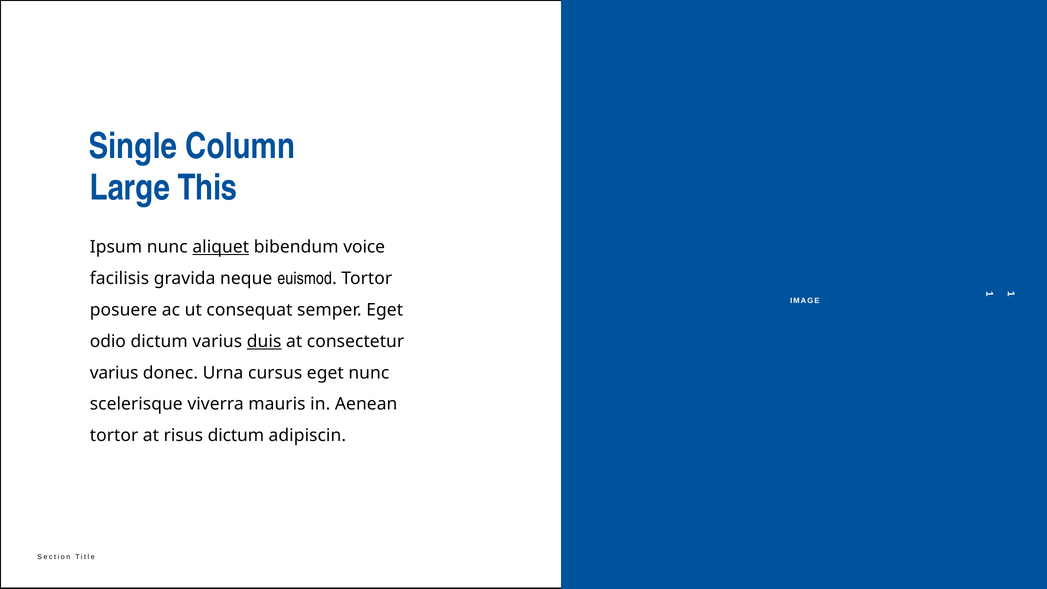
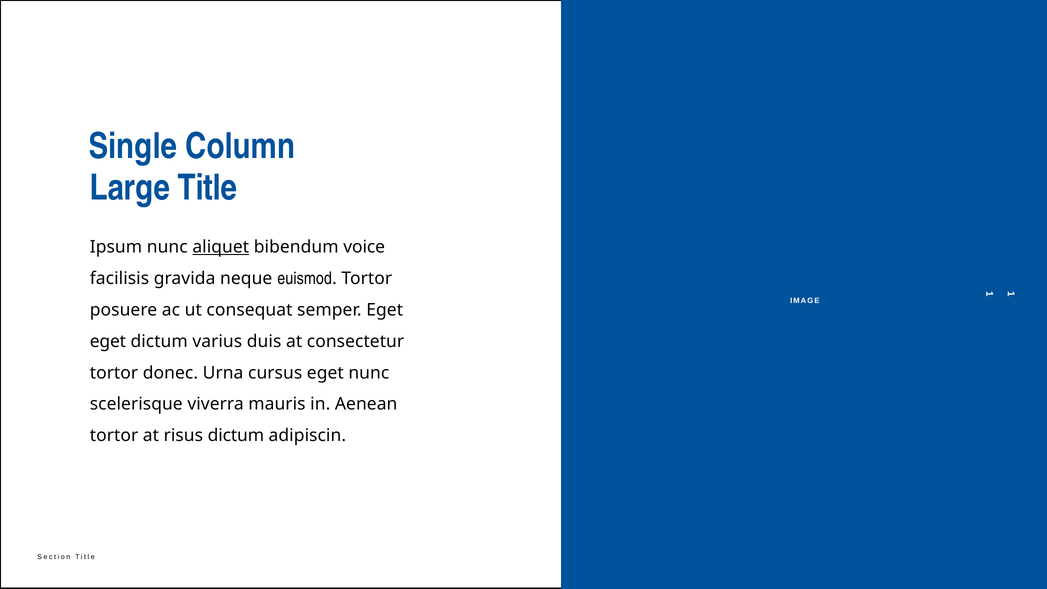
Large This: This -> Title (208, 188)
odio: odio -> eget (108, 341)
duis underline: present -> none (264, 341)
varius: varius -> tortor (114, 373)
